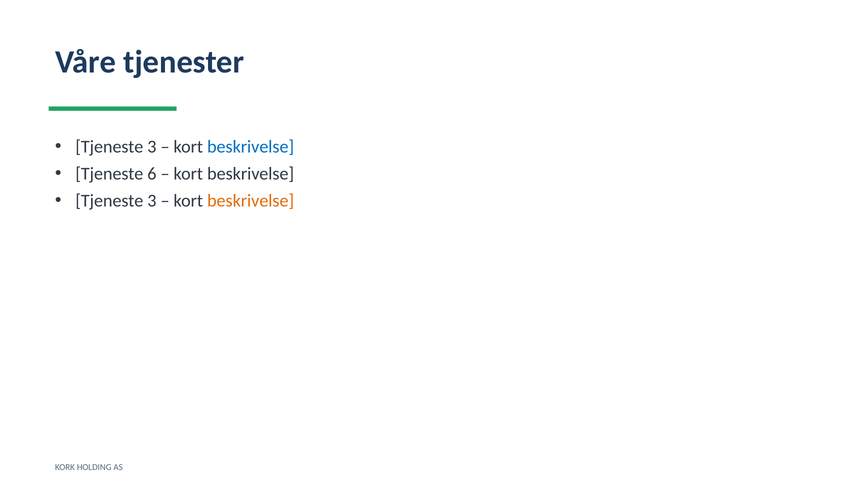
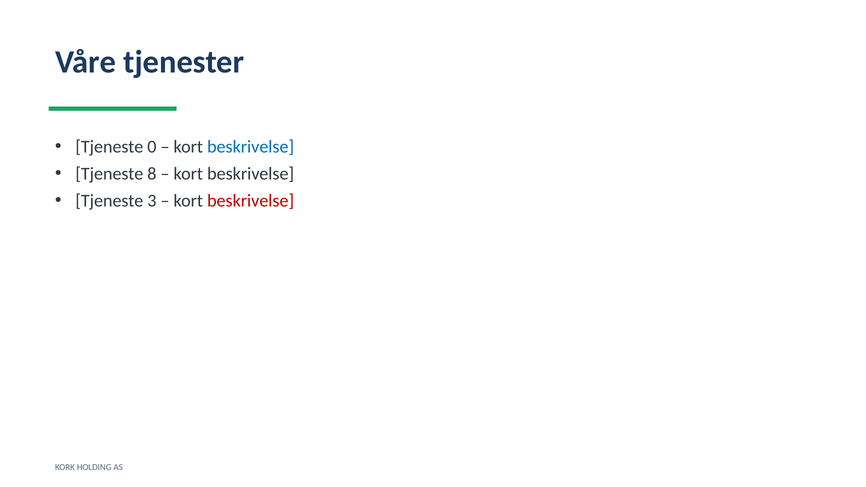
3: 3 -> 0 (152, 147)
6: 6 -> 8 (152, 174)
beskrivelse colour: orange -> red (251, 201)
